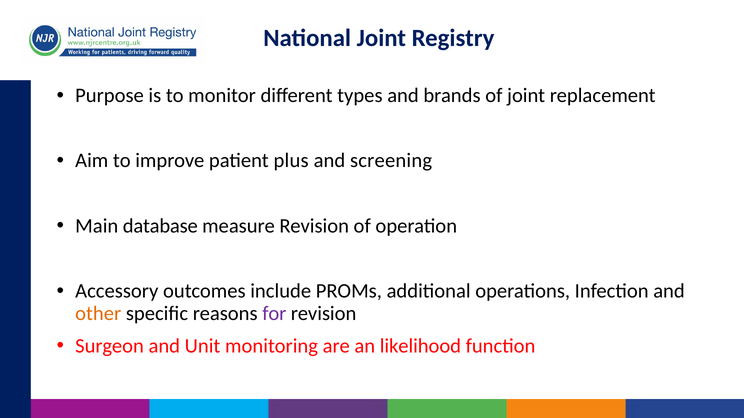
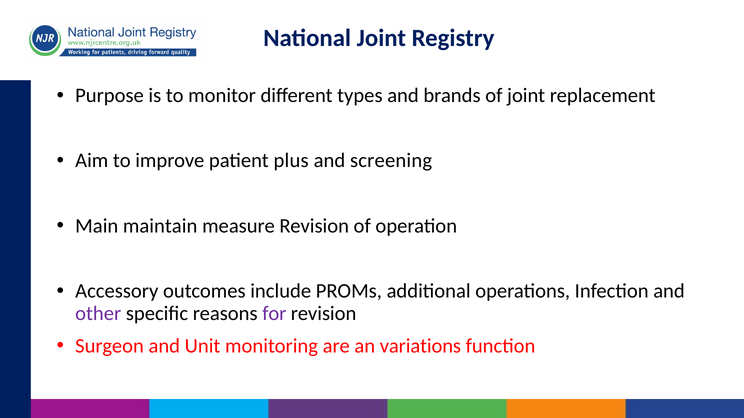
database: database -> maintain (160, 226)
other colour: orange -> purple (98, 314)
likelihood: likelihood -> variations (420, 346)
